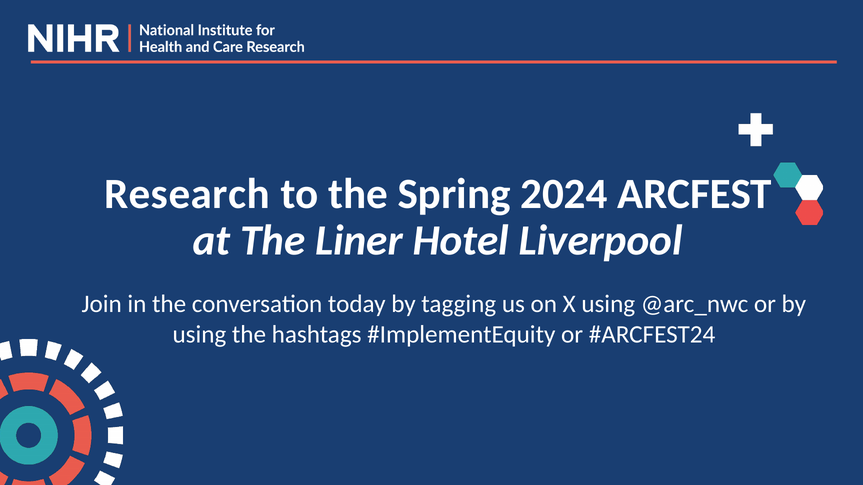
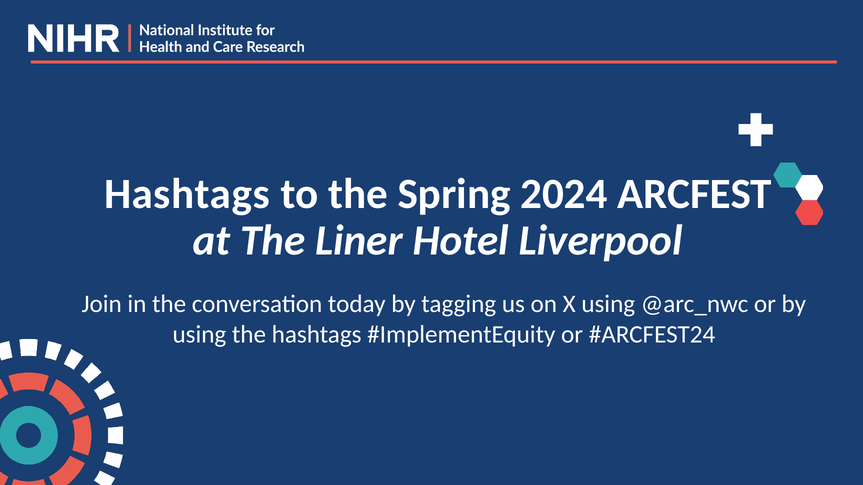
Research: Research -> Hashtags (187, 194)
